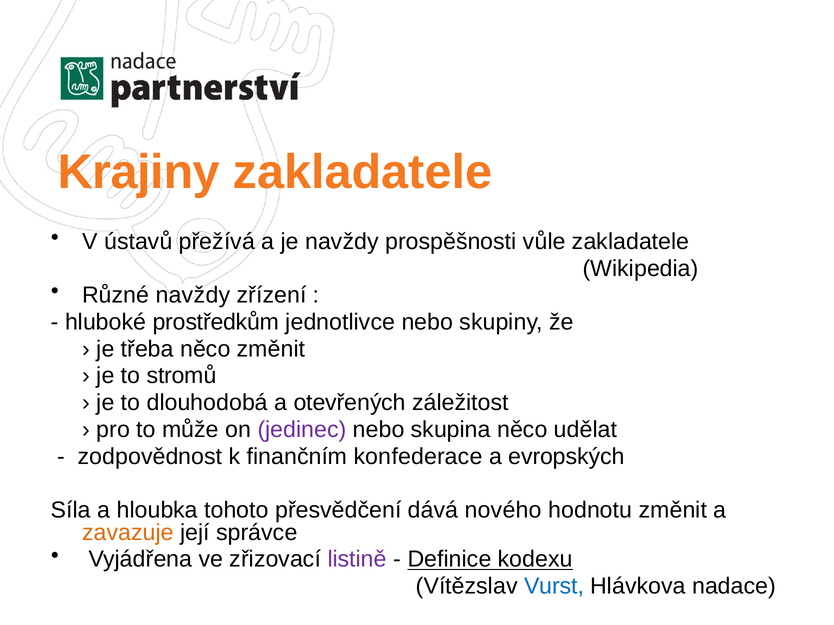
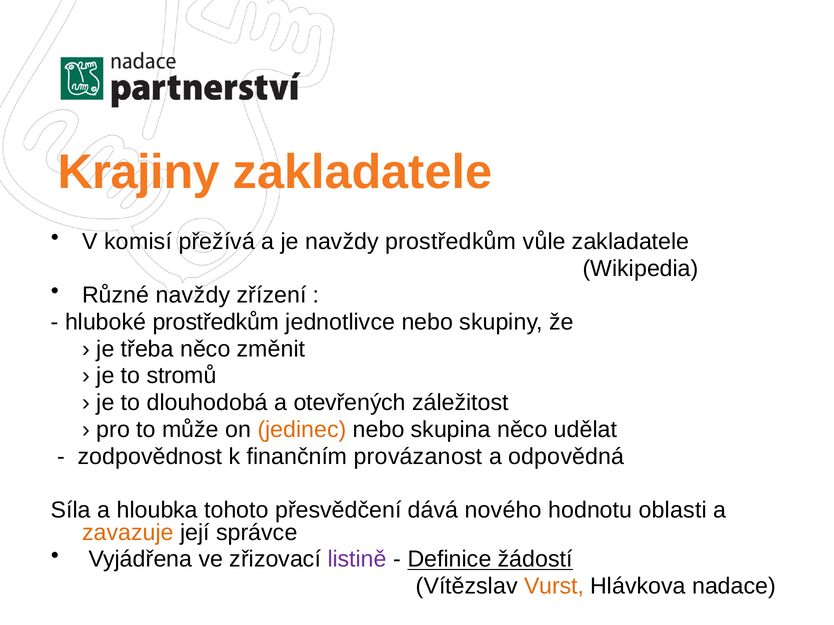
ústavů: ústavů -> komisí (138, 242)
navždy prospěšnosti: prospěšnosti -> prostředkům (451, 242)
jedinec colour: purple -> orange (302, 430)
konfederace: konfederace -> provázanost (418, 457)
evropských: evropských -> odpovědná (566, 457)
hodnotu změnit: změnit -> oblasti (673, 511)
kodexu: kodexu -> žádostí (535, 560)
Vurst colour: blue -> orange (554, 587)
